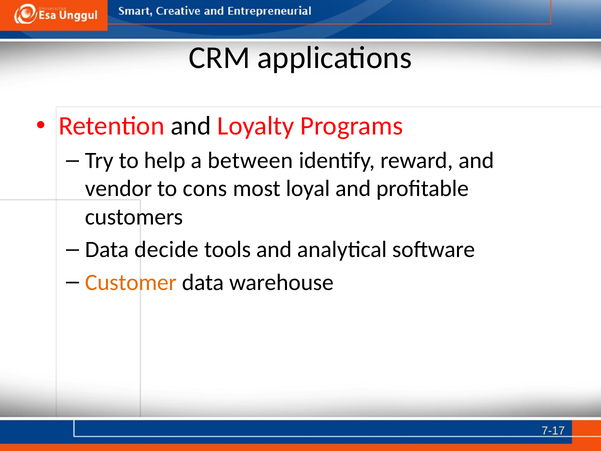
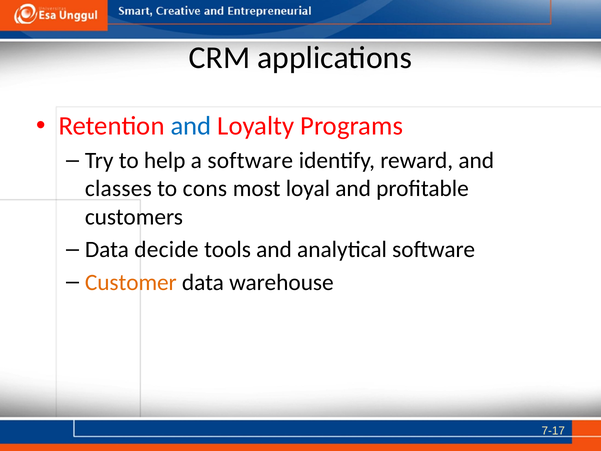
and colour: black -> blue (191, 126)
a between: between -> software (250, 161)
vendor: vendor -> classes (118, 189)
